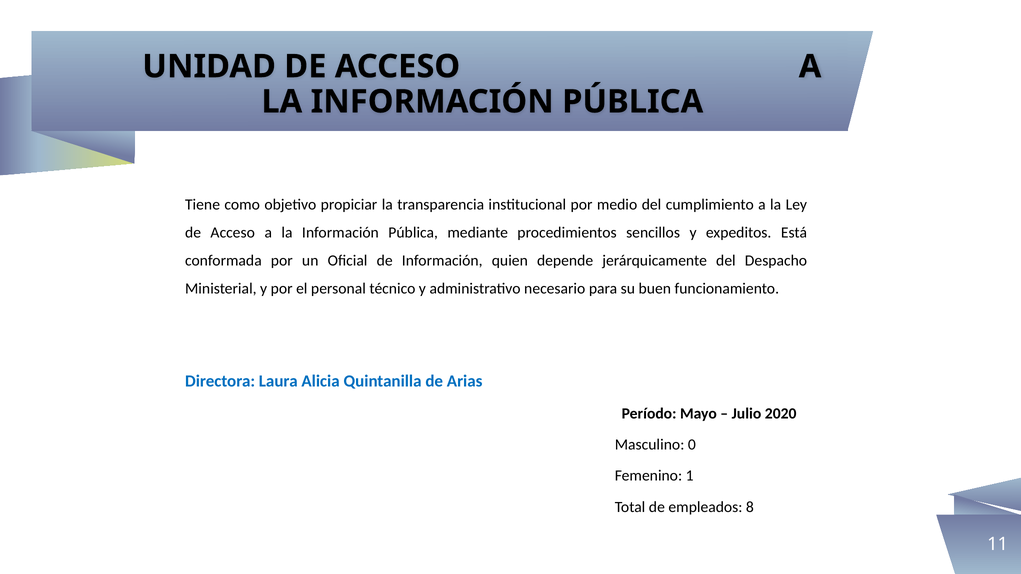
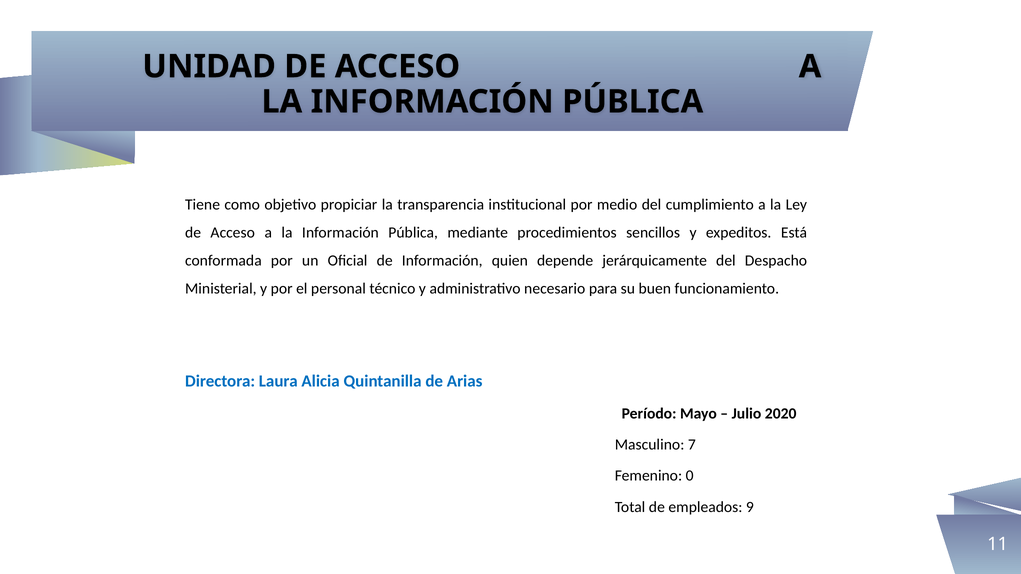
0: 0 -> 7 (692, 445)
1: 1 -> 0 (690, 476)
8: 8 -> 9 (750, 507)
